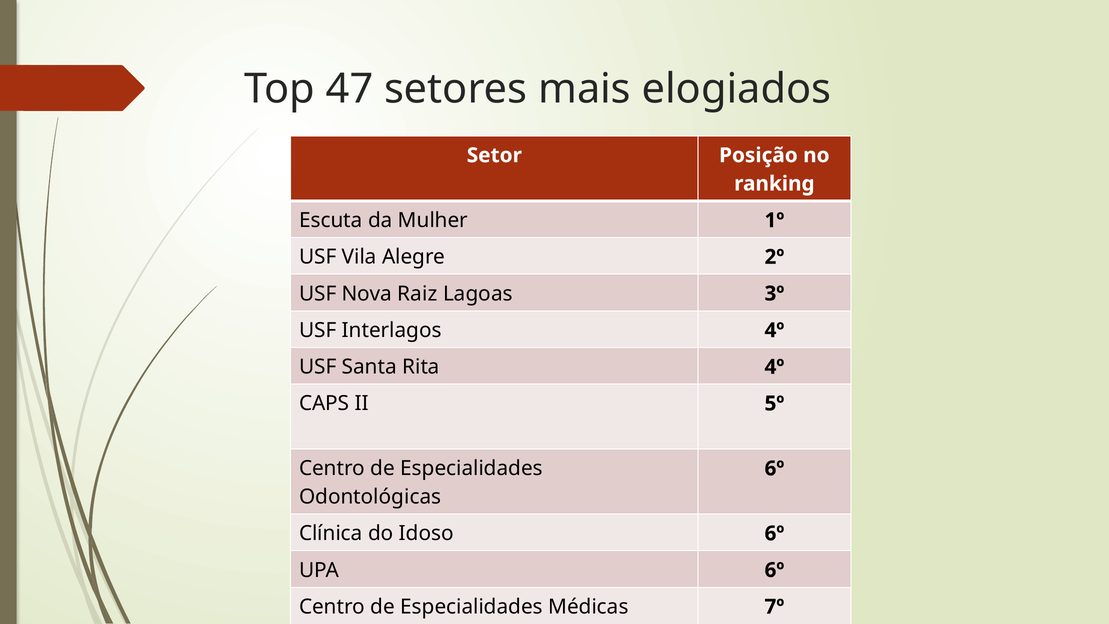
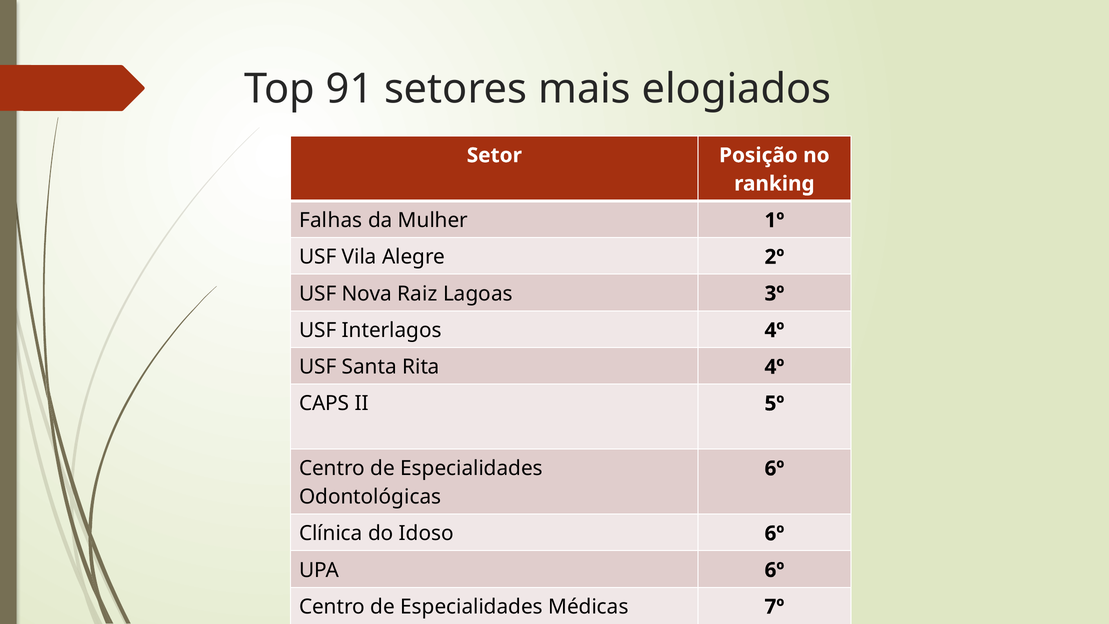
47: 47 -> 91 (350, 89)
Escuta: Escuta -> Falhas (331, 220)
